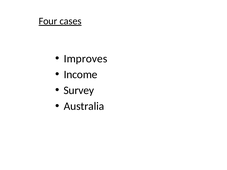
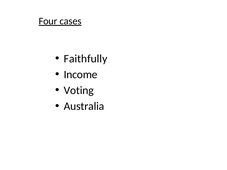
Improves: Improves -> Faithfully (86, 59)
Survey: Survey -> Voting (79, 90)
